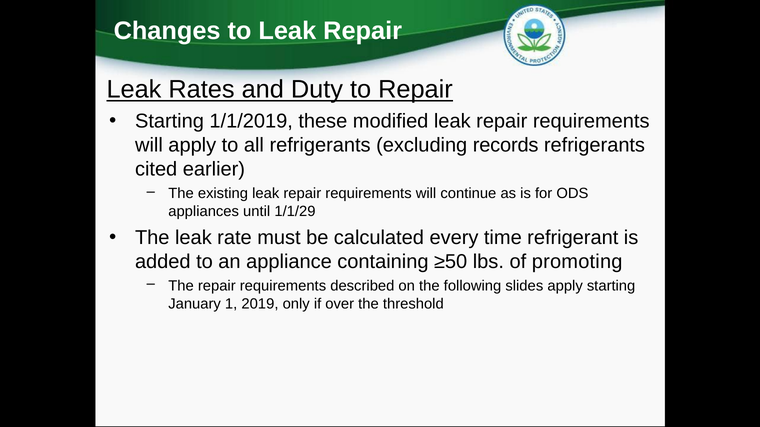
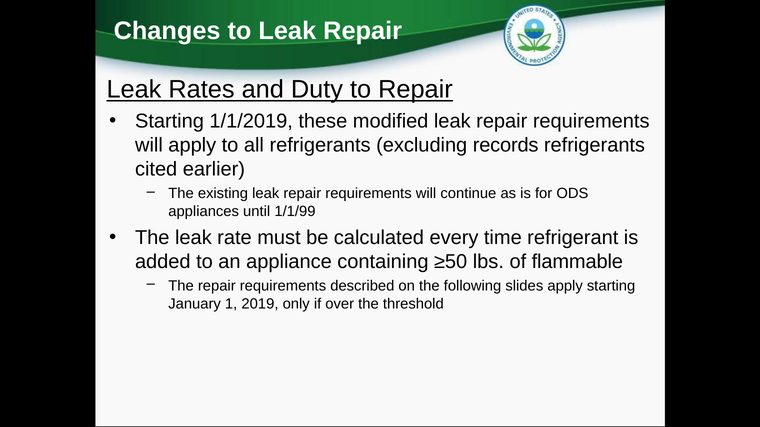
1/1/29: 1/1/29 -> 1/1/99 (295, 212)
promoting: promoting -> flammable (577, 262)
